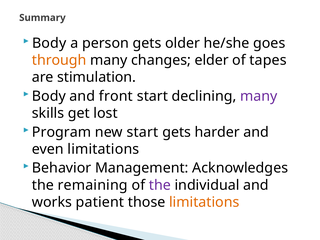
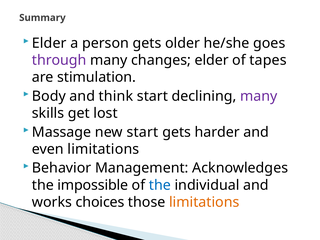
Body: Body -> Elder (49, 43)
through colour: orange -> purple (59, 60)
front: front -> think (116, 96)
Program: Program -> Massage (62, 132)
remaining: remaining -> impossible (93, 185)
the colour: purple -> blue (160, 185)
patient: patient -> choices (100, 202)
